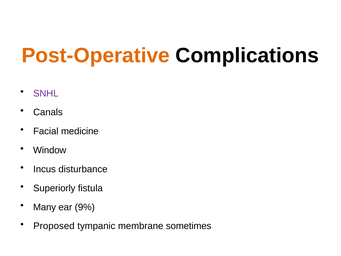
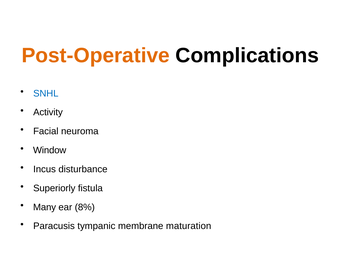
SNHL colour: purple -> blue (46, 93)
Canals: Canals -> Activity (48, 112)
medicine: medicine -> neuroma (80, 131)
9%: 9% -> 8% (85, 207)
Proposed: Proposed -> Paracusis (54, 226)
sometimes: sometimes -> maturation (189, 226)
